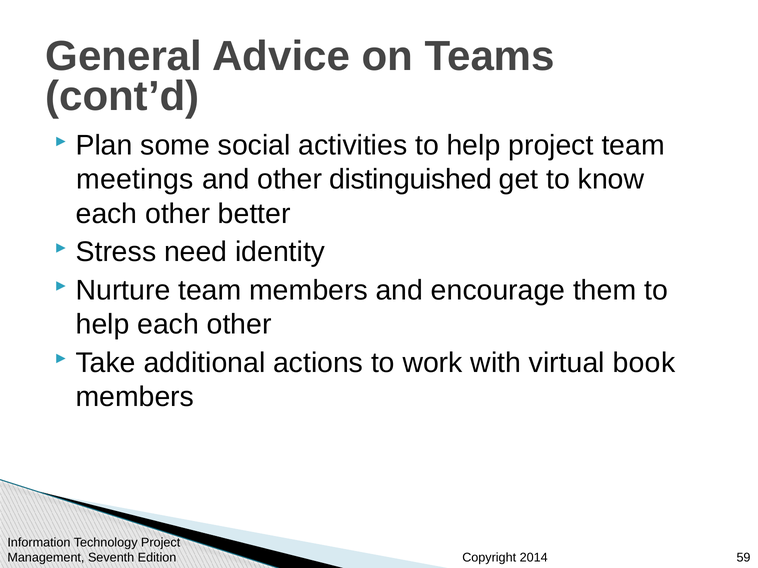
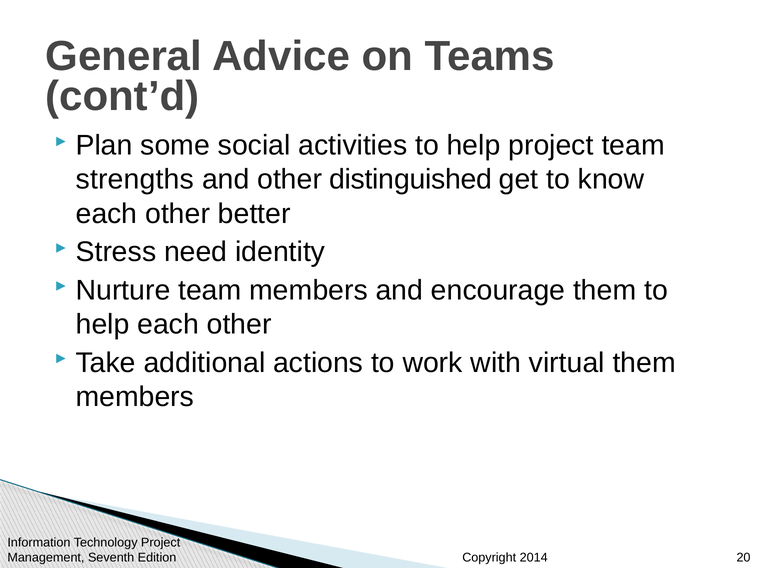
meetings: meetings -> strengths (135, 180)
virtual book: book -> them (644, 363)
59: 59 -> 20 (744, 558)
